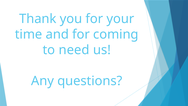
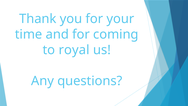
need: need -> royal (74, 50)
